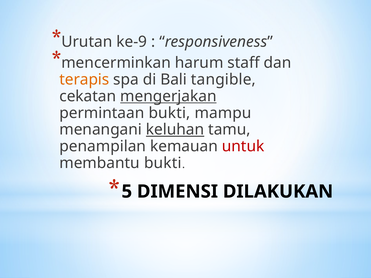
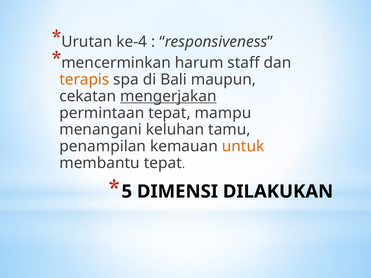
ke-9: ke-9 -> ke-4 (132, 42)
tangible: tangible -> maupun (224, 80)
permintaan bukti: bukti -> tepat (170, 113)
keluhan underline: present -> none (175, 130)
untuk colour: red -> orange (243, 146)
membantu bukti: bukti -> tepat (163, 163)
